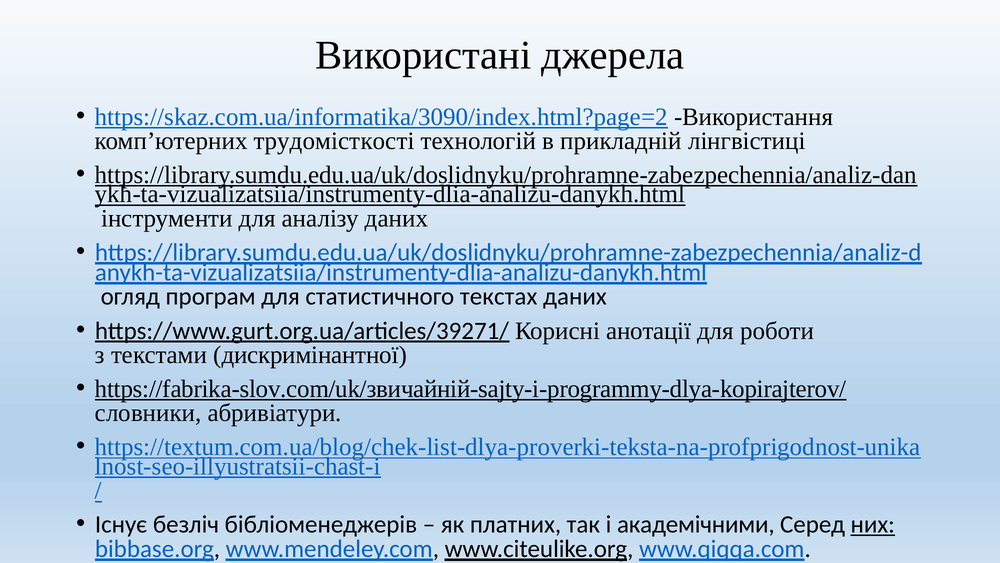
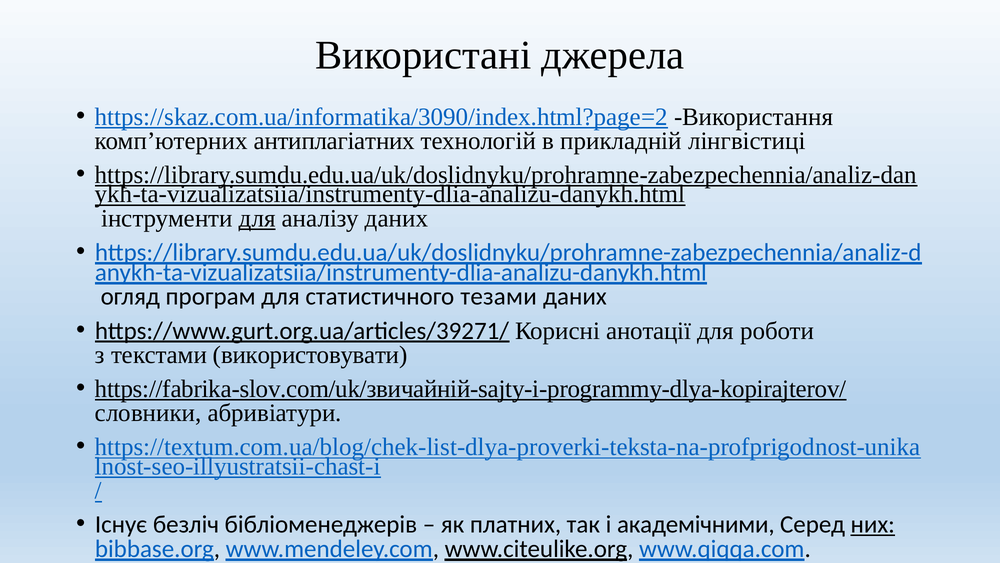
трудомісткості: трудомісткості -> антиплагіатних (334, 141)
для underline: none -> present (257, 218)
текстах: текстах -> тезами (499, 296)
дискримінантної: дискримінантної -> використовувати (310, 355)
